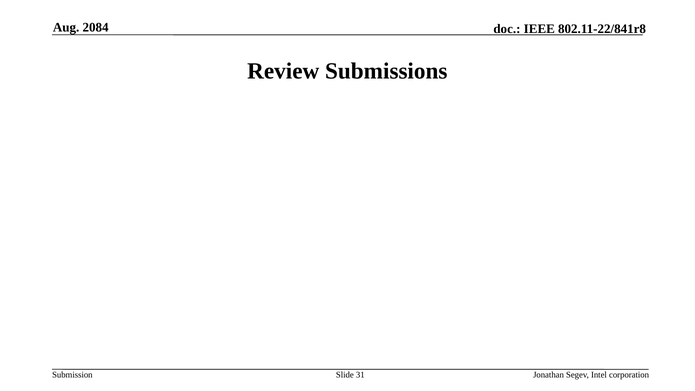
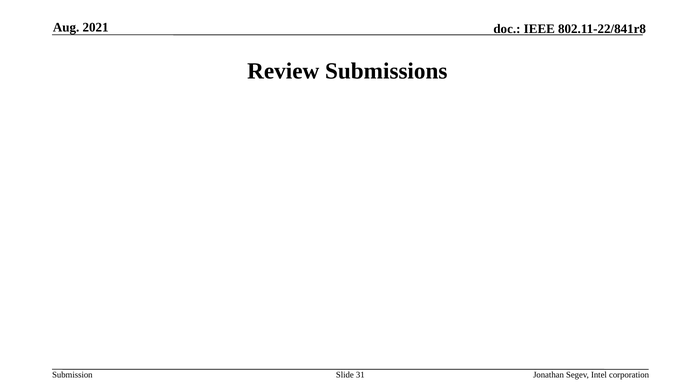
2084: 2084 -> 2021 (96, 28)
